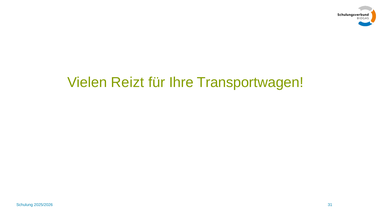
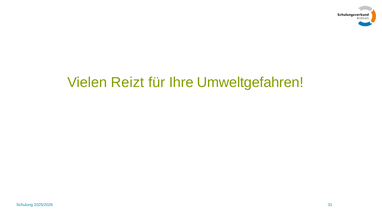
Transportwagen: Transportwagen -> Umweltgefahren (250, 82)
